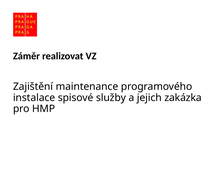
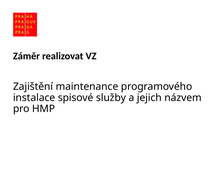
zakázka: zakázka -> názvem (183, 97)
